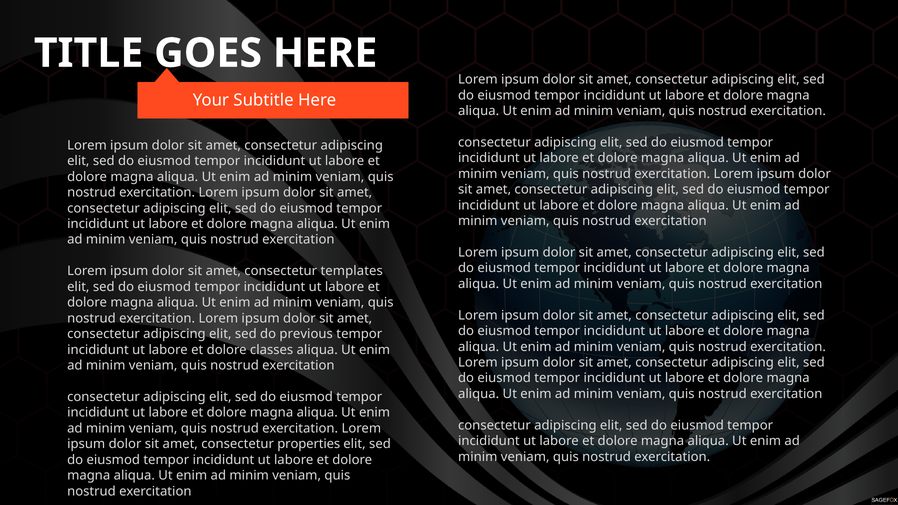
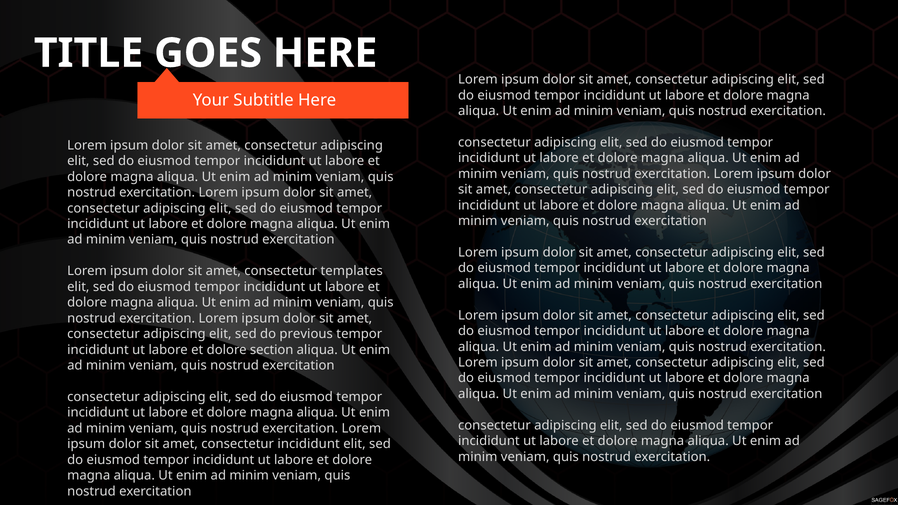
classes: classes -> section (272, 350)
consectetur properties: properties -> incididunt (309, 444)
